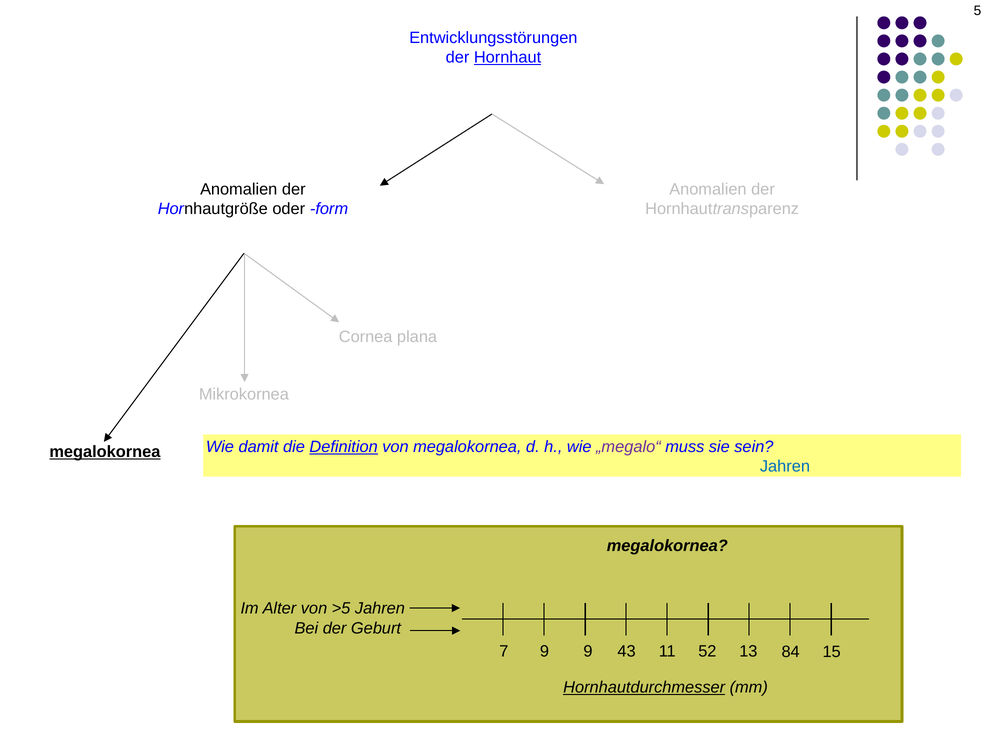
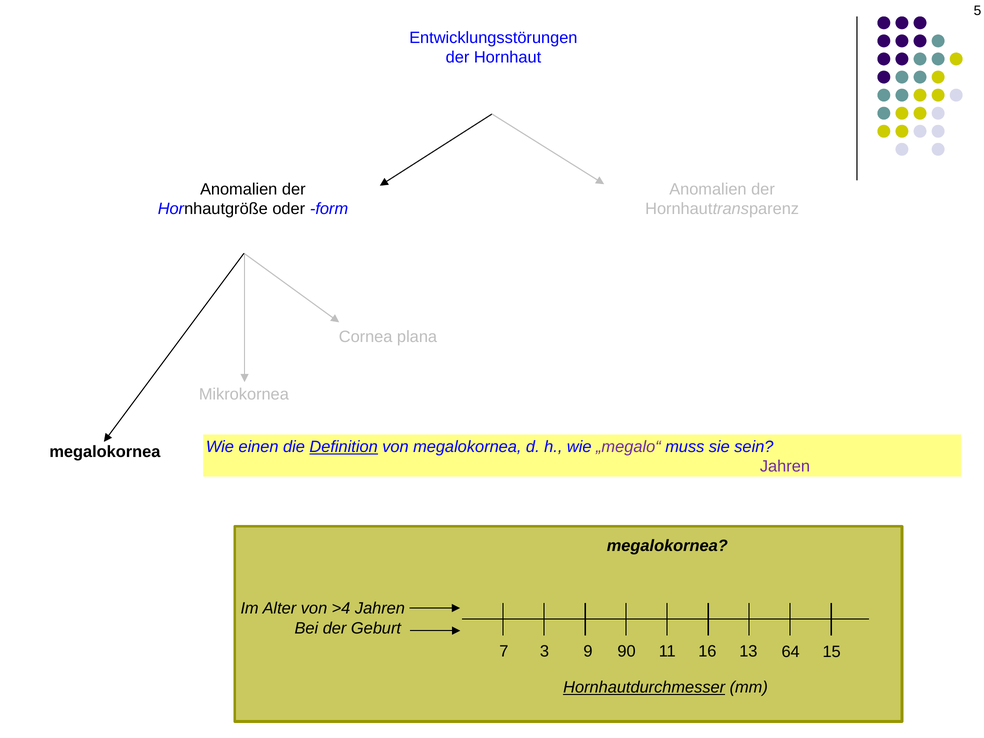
Hornhaut underline: present -> none (508, 57)
damit: damit -> einen (259, 447)
megalokornea underline: present -> none (105, 452)
Jahren colour: blue -> purple (785, 467)
>5: >5 -> >4 (341, 608)
7 9: 9 -> 3 (544, 651)
43: 43 -> 90 (627, 651)
52: 52 -> 16 (707, 651)
84: 84 -> 64 (791, 652)
